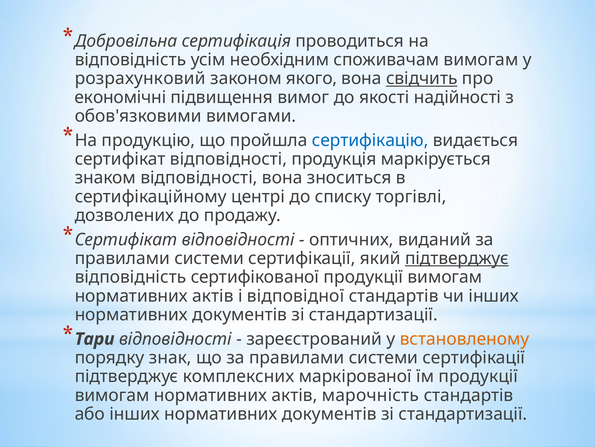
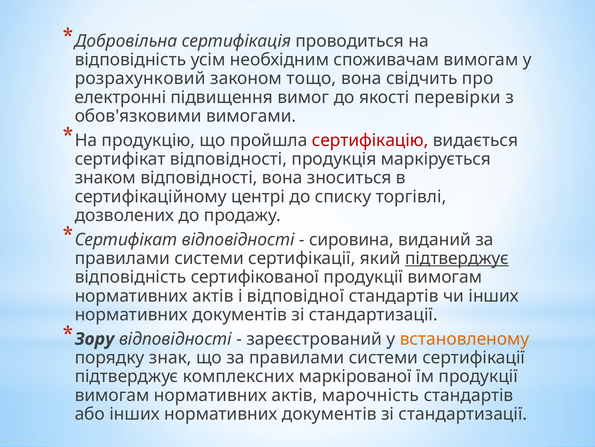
якого: якого -> тощо (311, 78)
свідчить underline: present -> none (422, 78)
економічні: економічні -> електронні (120, 97)
надійності: надійності -> перевірки (457, 97)
сертифікацію colour: blue -> red (370, 140)
оптичних: оптичних -> сировина (351, 239)
Тари: Тари -> Зору (95, 338)
